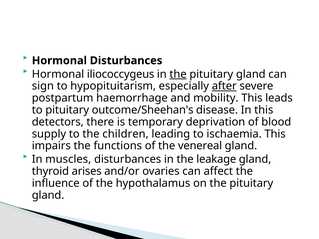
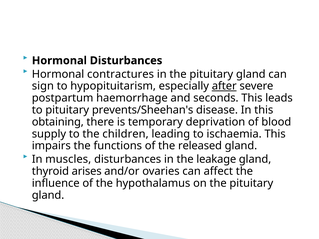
iliococcygeus: iliococcygeus -> contractures (121, 74)
the underline: present -> none (178, 74)
mobility: mobility -> seconds (216, 98)
outcome/Sheehan's: outcome/Sheehan's -> prevents/Sheehan's (143, 110)
detectors: detectors -> obtaining (58, 122)
venereal: venereal -> released (200, 146)
